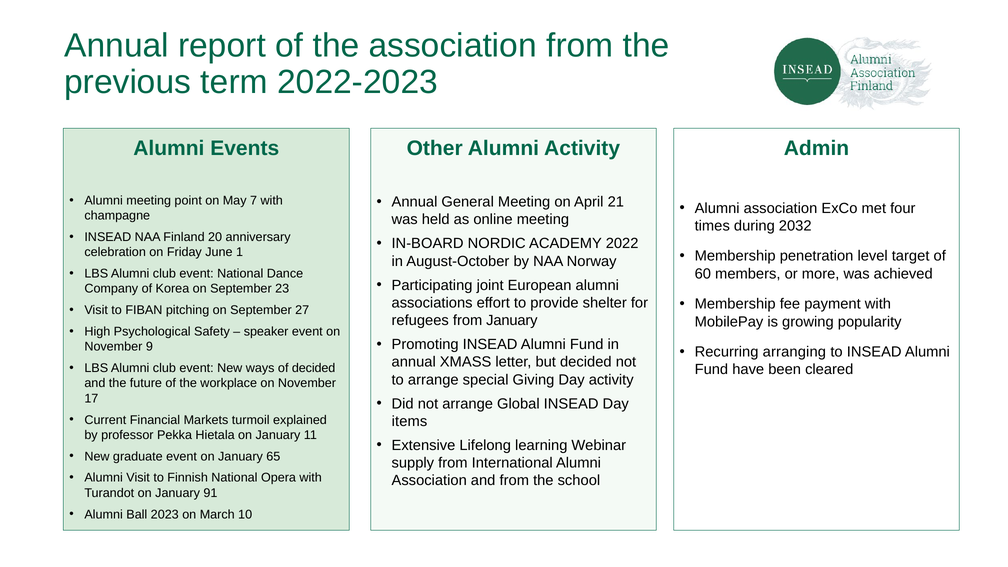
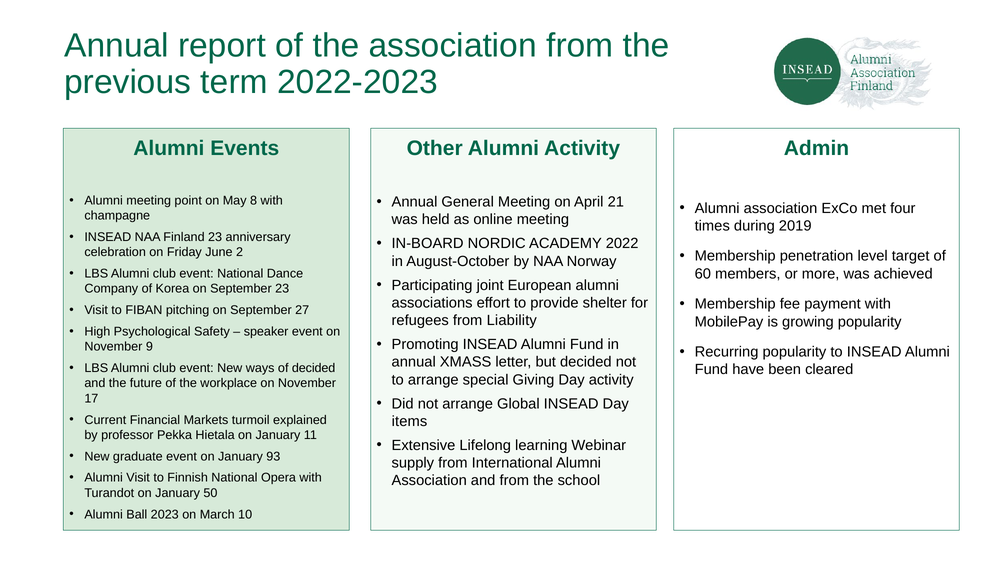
7: 7 -> 8 (254, 201)
2032: 2032 -> 2019 (795, 226)
Finland 20: 20 -> 23 (215, 237)
1: 1 -> 2 (240, 252)
from January: January -> Liability (512, 320)
Recurring arranging: arranging -> popularity (794, 352)
65: 65 -> 93 (273, 456)
91: 91 -> 50 (210, 493)
